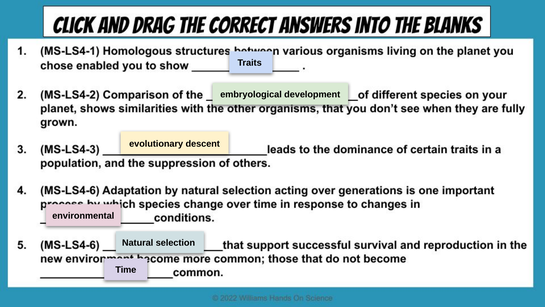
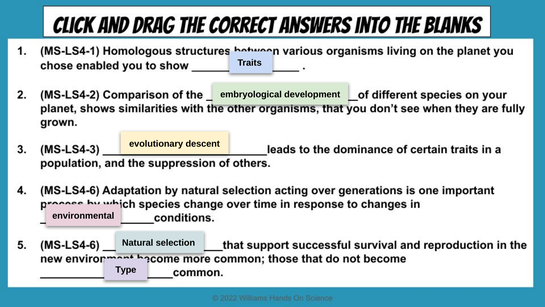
Time: Time -> Type (126, 270)
